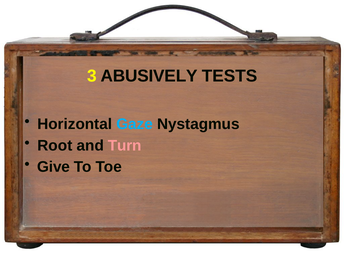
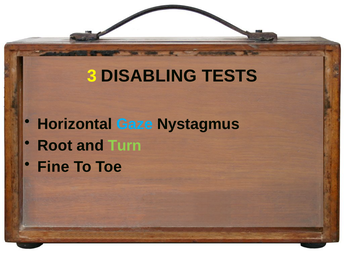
ABUSIVELY: ABUSIVELY -> DISABLING (149, 76)
Turn colour: pink -> light green (125, 145)
Give: Give -> Fine (53, 167)
